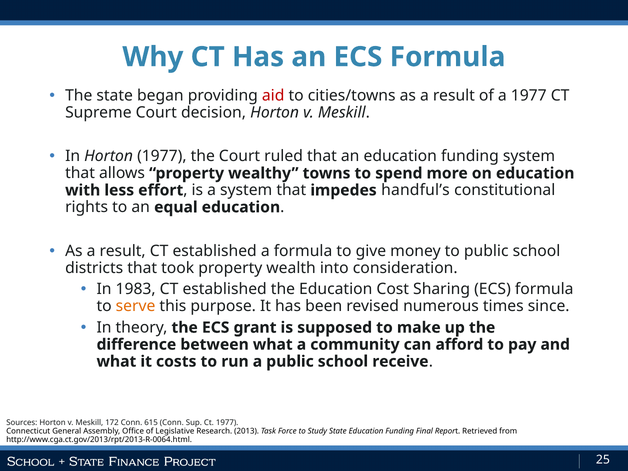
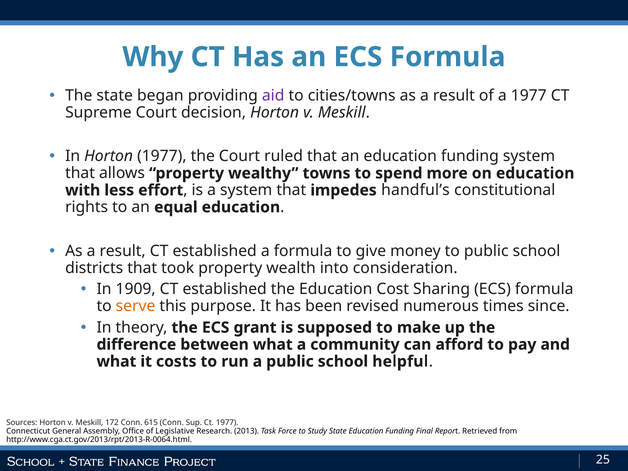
aid colour: red -> purple (273, 95)
1983: 1983 -> 1909 (136, 289)
receive: receive -> helpful (400, 361)
